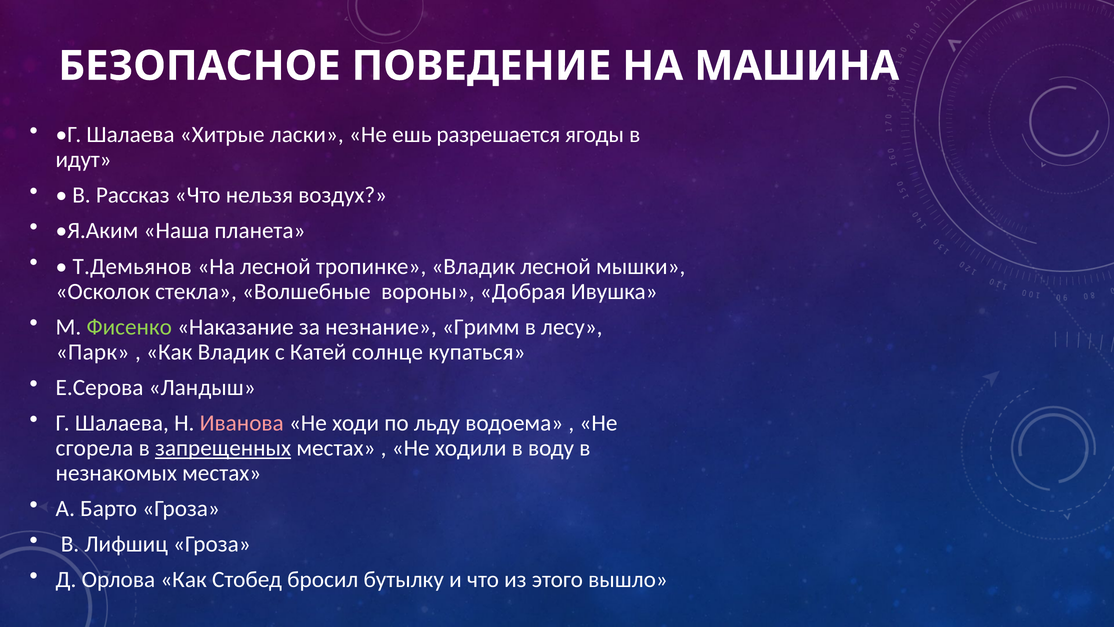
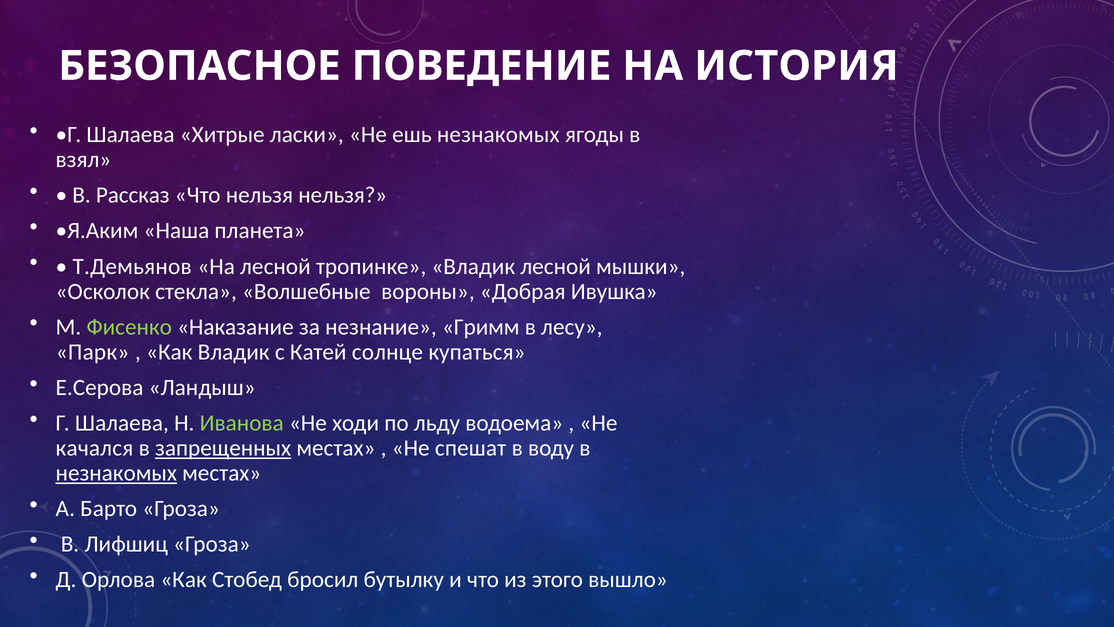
МАШИНА: МАШИНА -> ИСТОРИЯ (796, 66)
ешь разрешается: разрешается -> незнакомых (498, 135)
идут: идут -> взял (83, 160)
нельзя воздух: воздух -> нельзя (343, 195)
Иванова colour: pink -> light green (242, 423)
сгорела: сгорела -> качался (94, 448)
ходили: ходили -> спешат (471, 448)
незнакомых underline: none -> present (116, 473)
